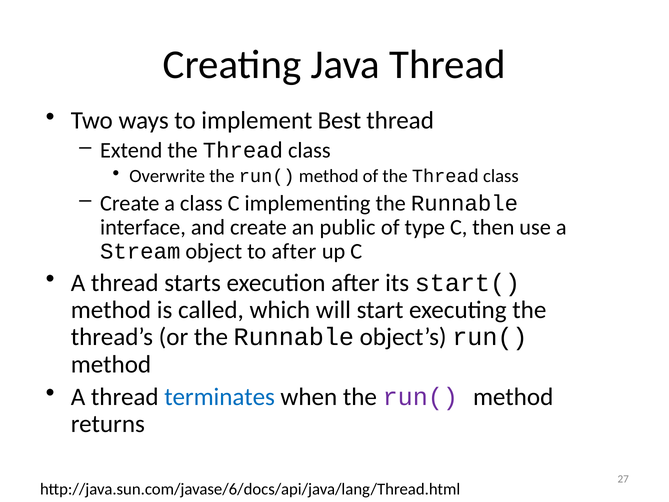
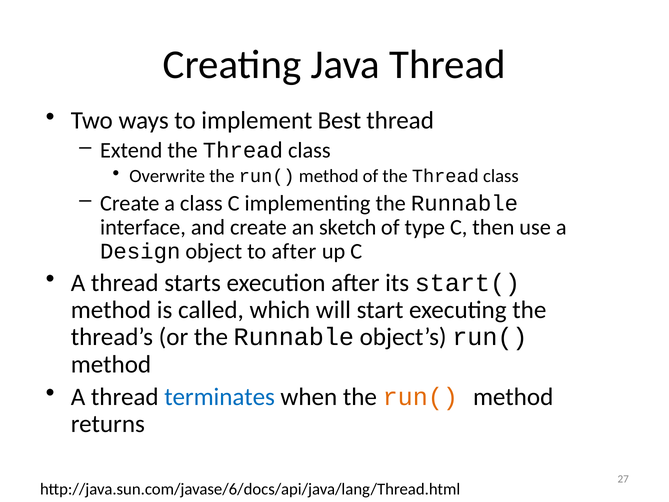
public: public -> sketch (348, 227)
Stream: Stream -> Design (140, 251)
run( colour: purple -> orange (420, 397)
